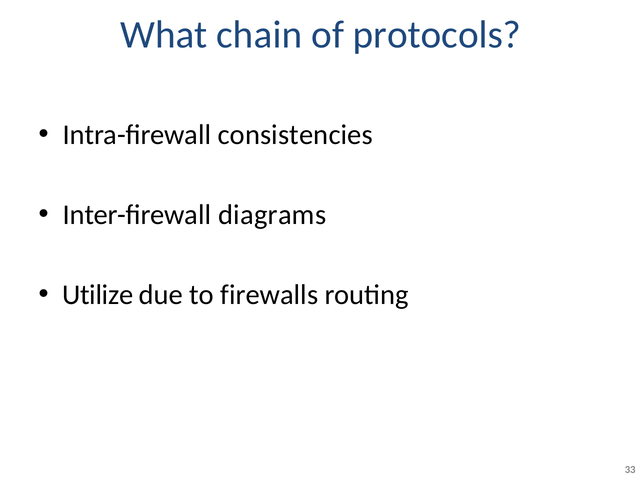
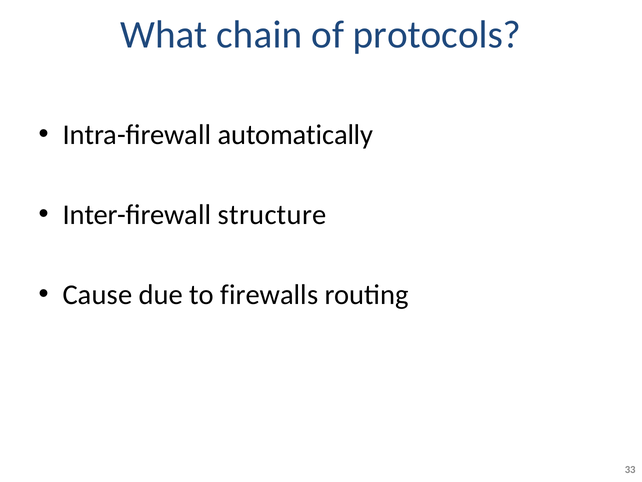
consistencies: consistencies -> automatically (295, 135)
diagrams: diagrams -> structure (272, 215)
Utilize: Utilize -> Cause (97, 295)
